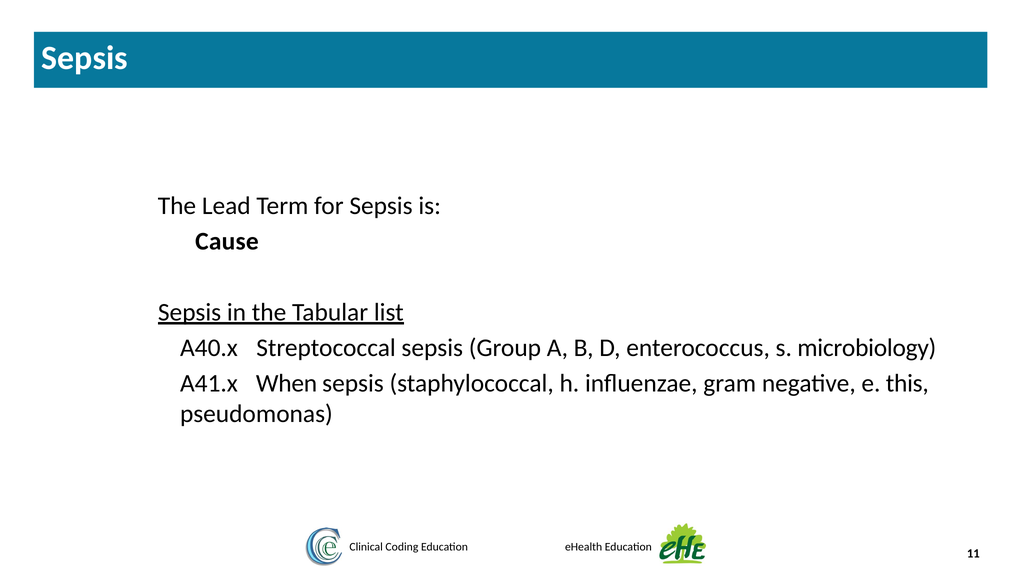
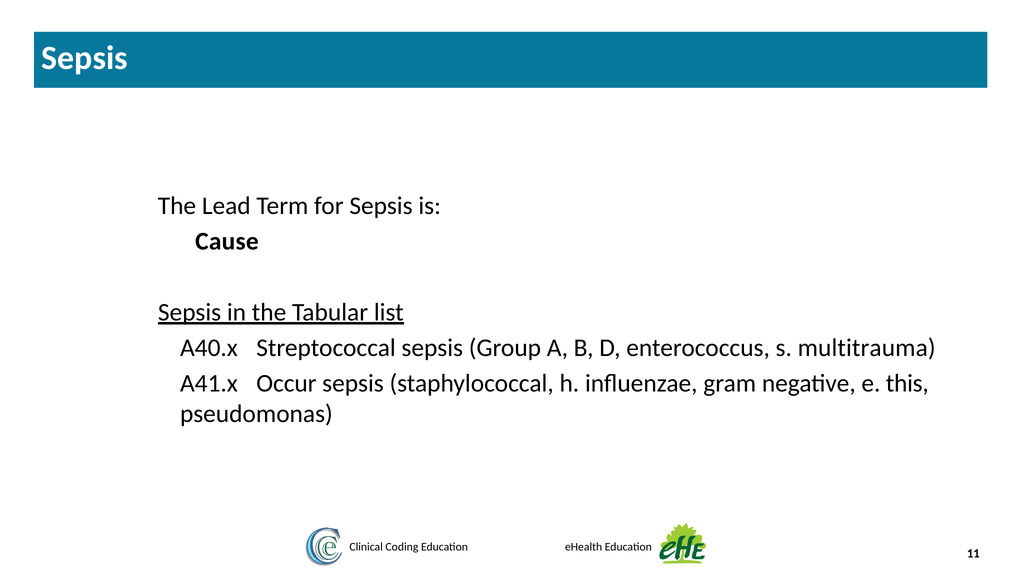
microbiology: microbiology -> multitrauma (867, 348)
When: When -> Occur (286, 384)
